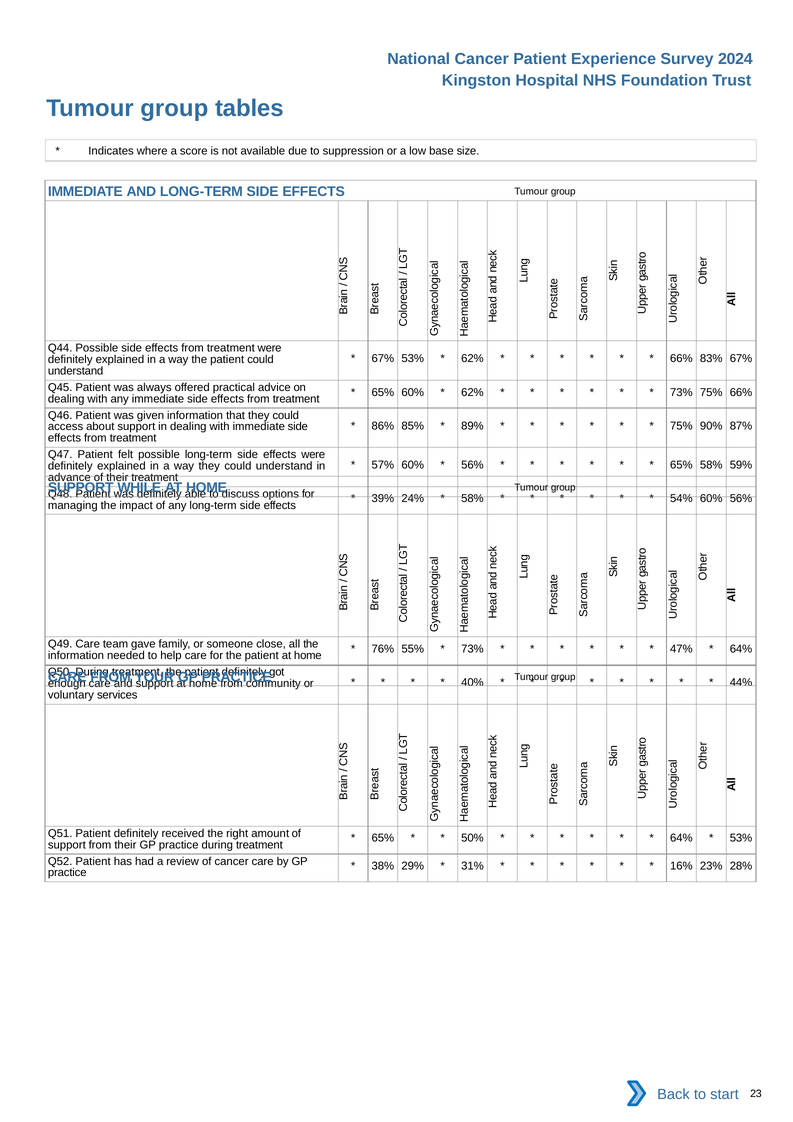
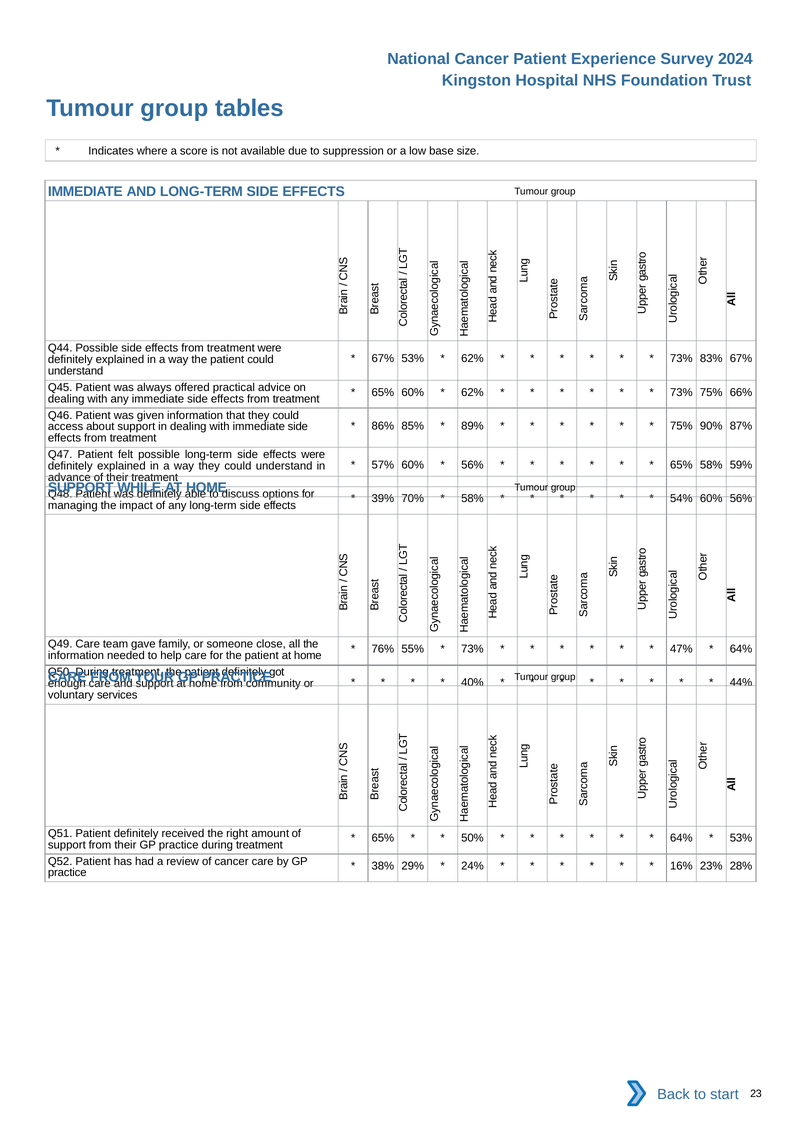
66%: 66% -> 73% (681, 359)
24%: 24% -> 70% (413, 499)
31%: 31% -> 24% (472, 866)
